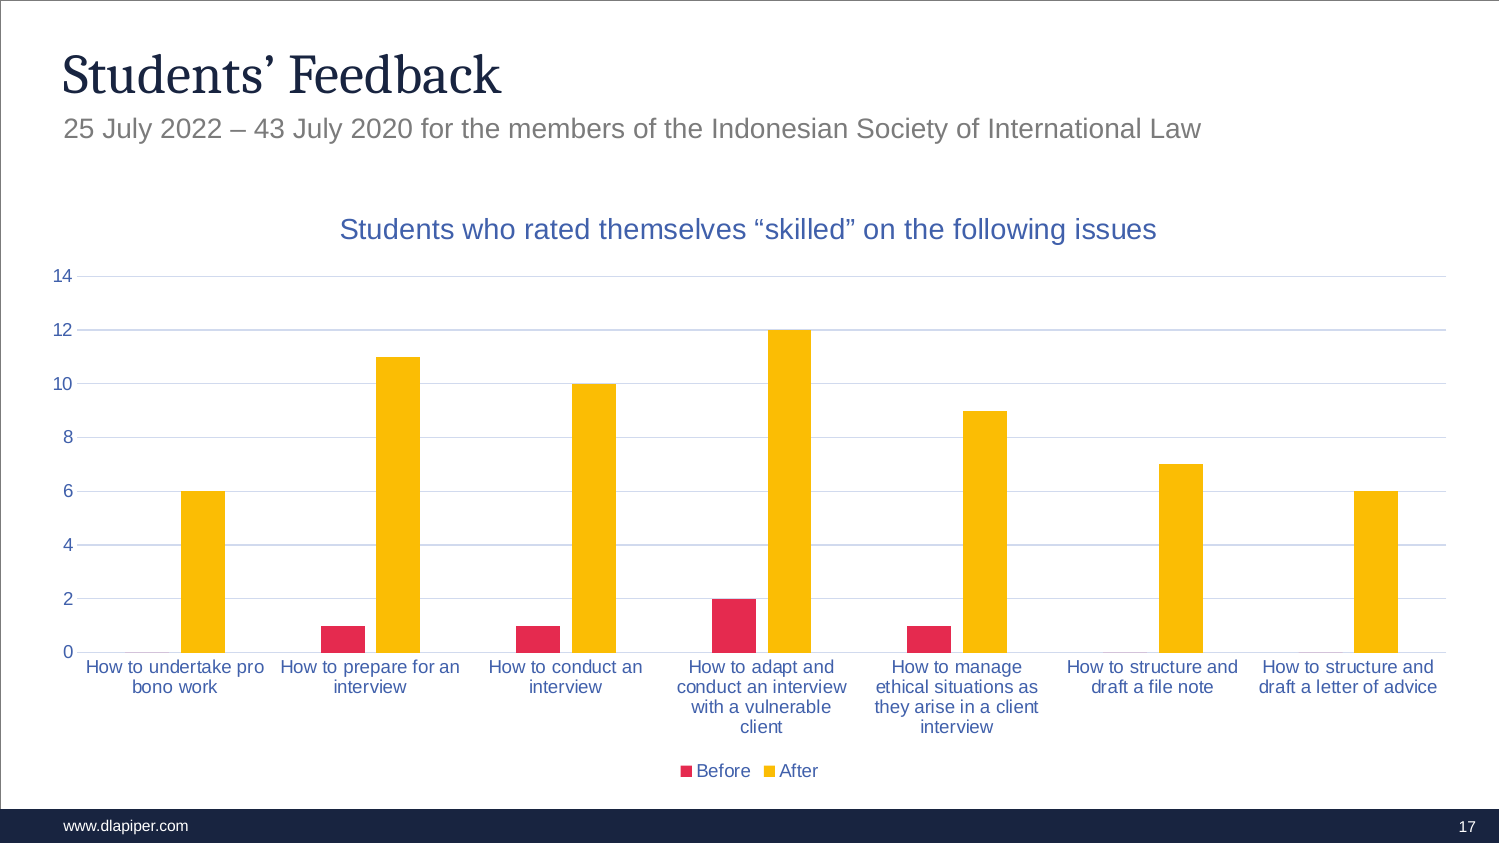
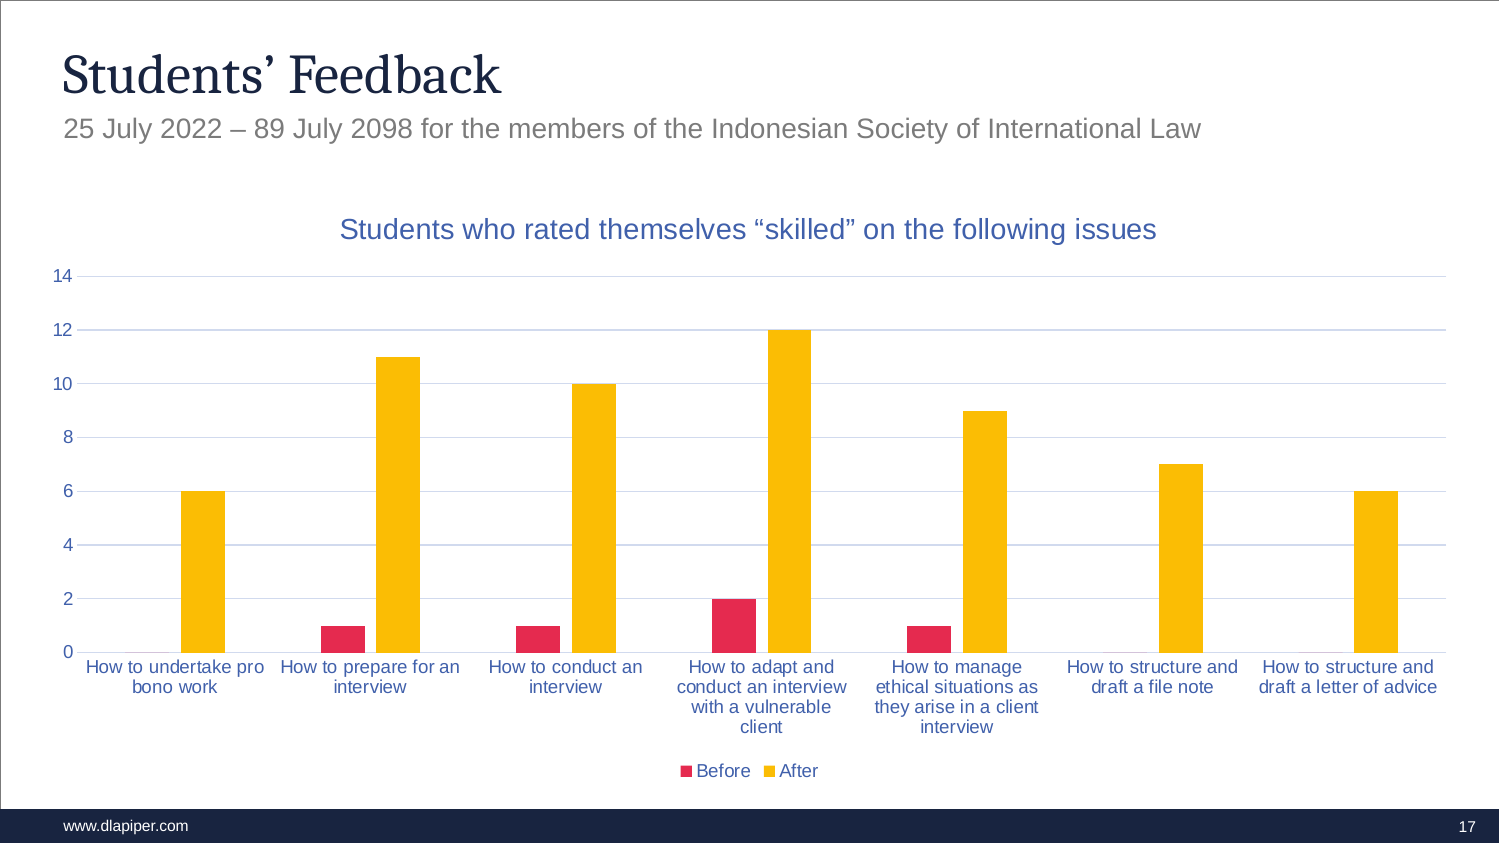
43: 43 -> 89 (269, 129)
2020: 2020 -> 2098 (382, 129)
